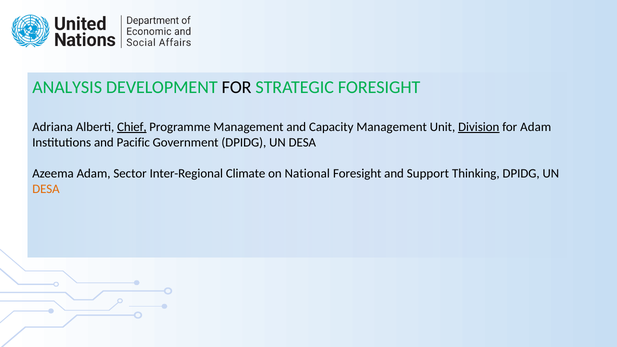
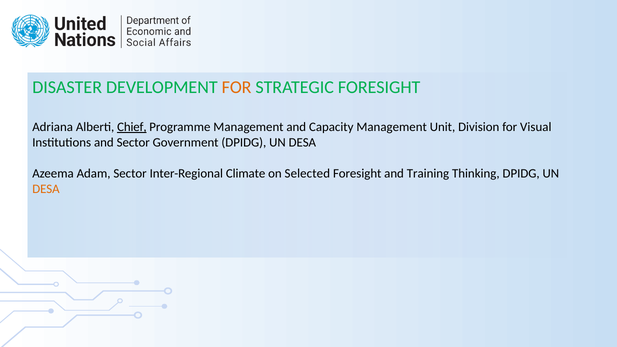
ANALYSIS: ANALYSIS -> DISASTER (67, 87)
FOR colour: black -> orange (237, 87)
Division underline: present -> none (479, 127)
for Adam: Adam -> Visual (536, 127)
and Pacific: Pacific -> Sector (133, 143)
National: National -> Selected (307, 173)
Support: Support -> Training (428, 173)
